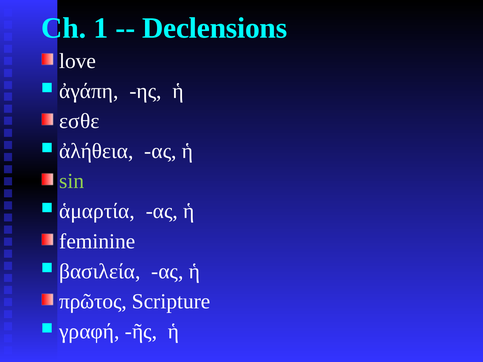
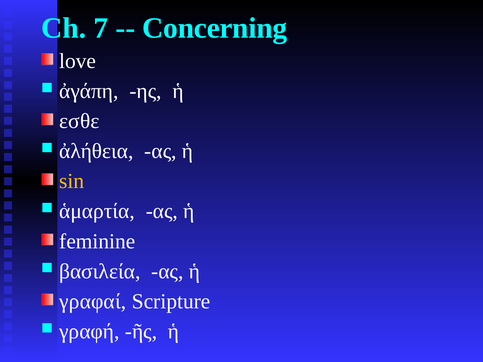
1: 1 -> 7 (101, 28)
Declensions: Declensions -> Concerning (215, 28)
sin colour: light green -> yellow (72, 181)
πρῶτος: πρῶτος -> γραφαί (93, 302)
